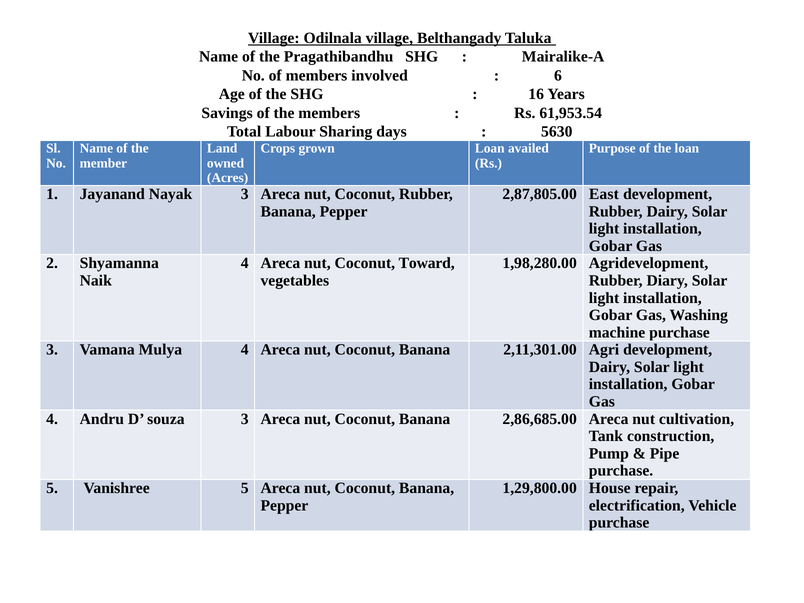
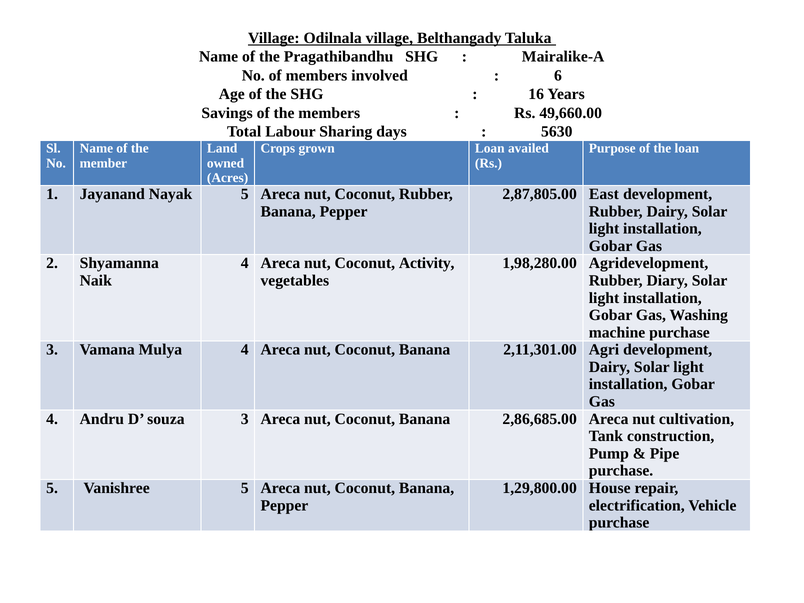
61,953.54: 61,953.54 -> 49,660.00 (571, 113)
Nayak 3: 3 -> 5 (245, 194)
Toward: Toward -> Activity (427, 263)
